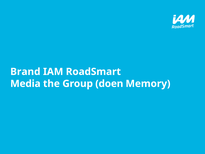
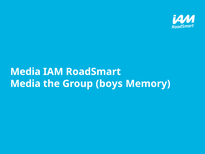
Brand: Brand -> Media (25, 72)
doen: doen -> boys (109, 84)
